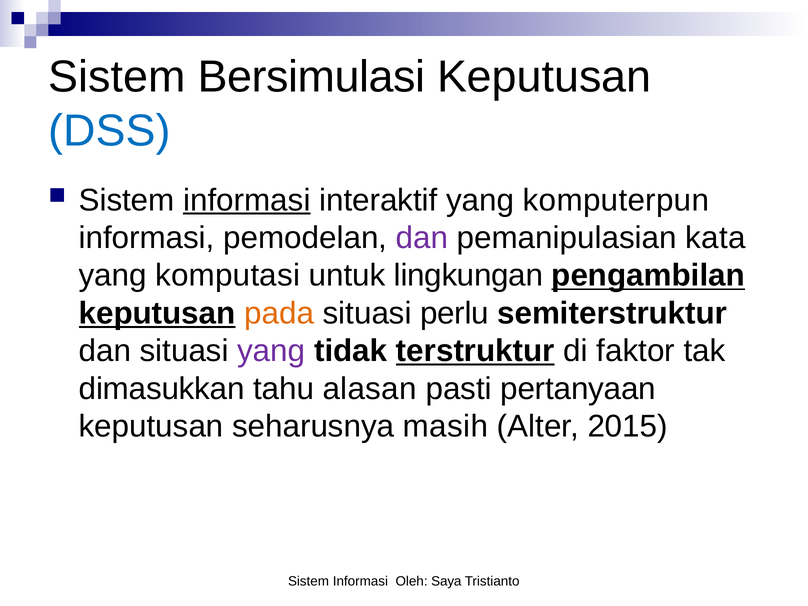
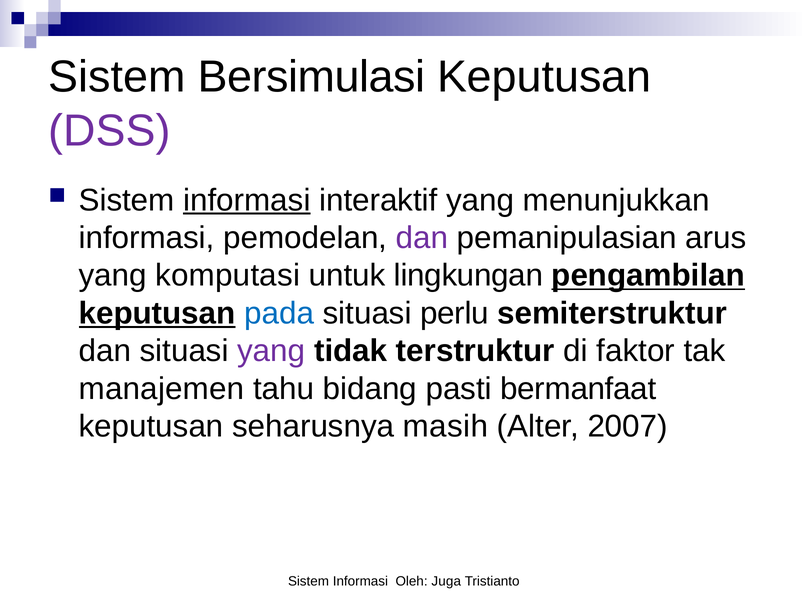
DSS colour: blue -> purple (109, 131)
komputerpun: komputerpun -> menunjukkan (616, 200)
kata: kata -> arus (716, 238)
pada colour: orange -> blue (279, 313)
terstruktur underline: present -> none (475, 351)
dimasukkan: dimasukkan -> manajemen (162, 389)
alasan: alasan -> bidang (370, 389)
pertanyaan: pertanyaan -> bermanfaat (578, 389)
2015: 2015 -> 2007 (628, 427)
Saya: Saya -> Juga (446, 581)
